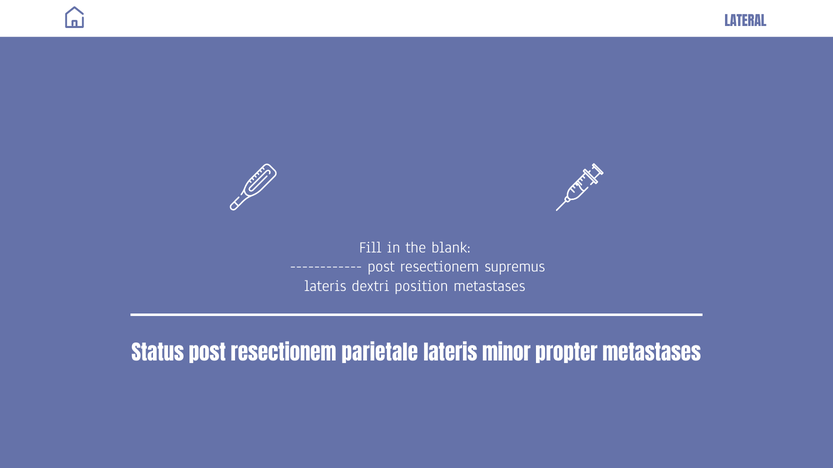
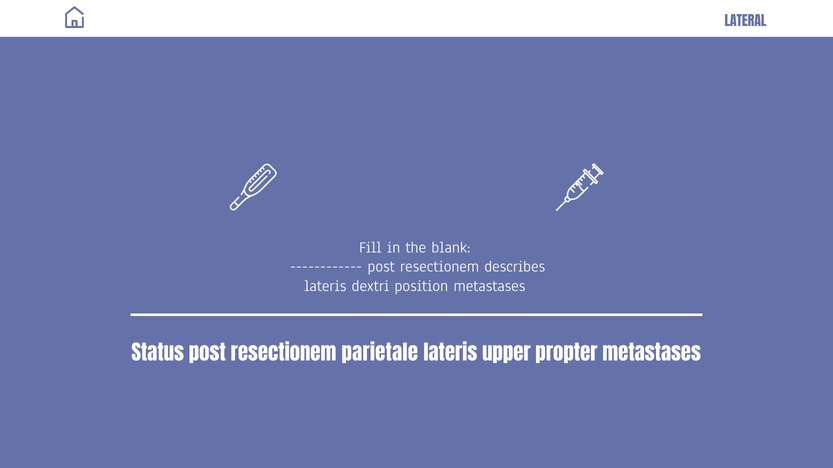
supremus: supremus -> describes (515, 267)
minor: minor -> upper (506, 354)
